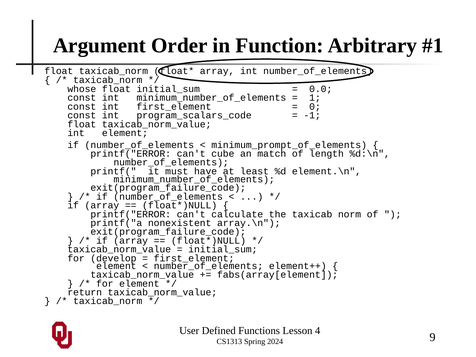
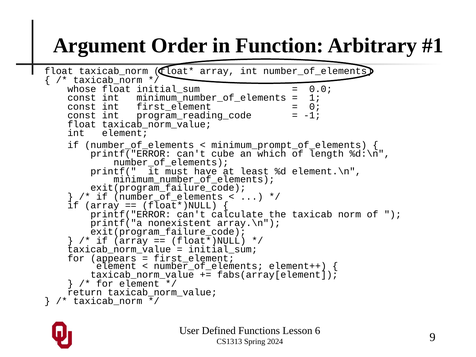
program_scalars_code: program_scalars_code -> program_reading_code (194, 115)
match: match -> which (272, 154)
develop: develop -> appears (113, 258)
4: 4 -> 6 (318, 331)
